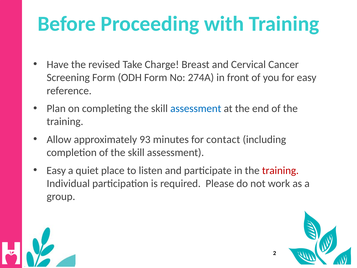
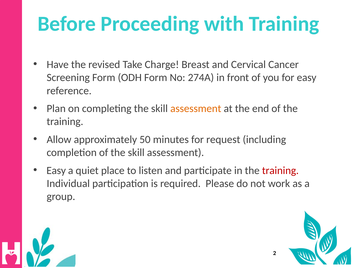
assessment colour: blue -> orange (196, 108)
93: 93 -> 50 (145, 139)
contact: contact -> request (223, 139)
